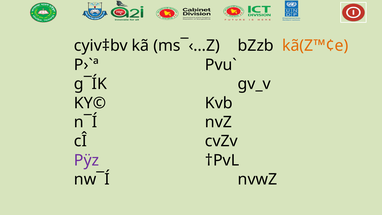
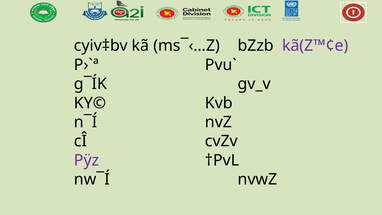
kã(Z™¢e colour: orange -> purple (315, 46)
